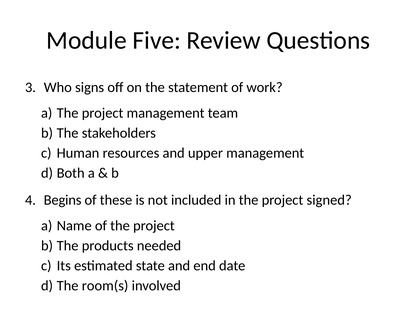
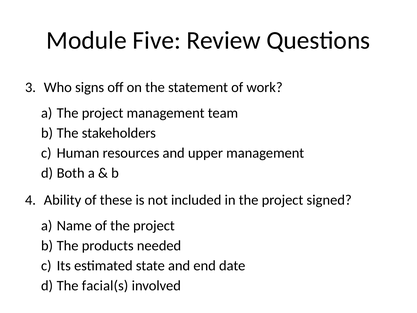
Begins: Begins -> Ability (63, 200)
room(s: room(s -> facial(s (105, 286)
